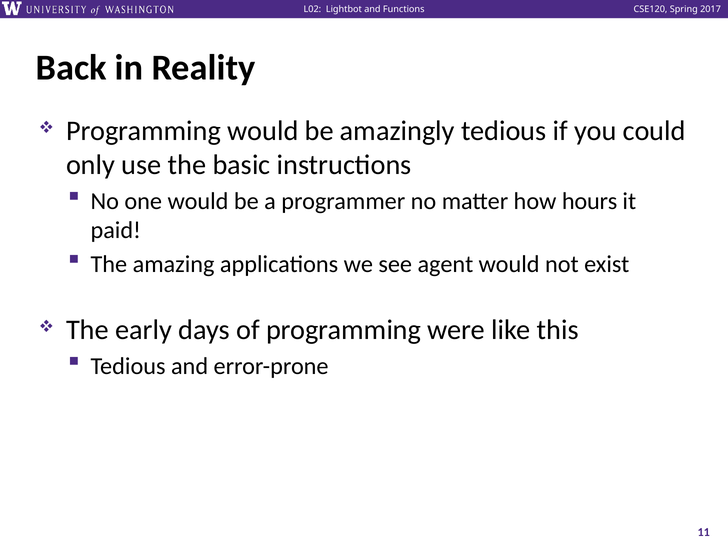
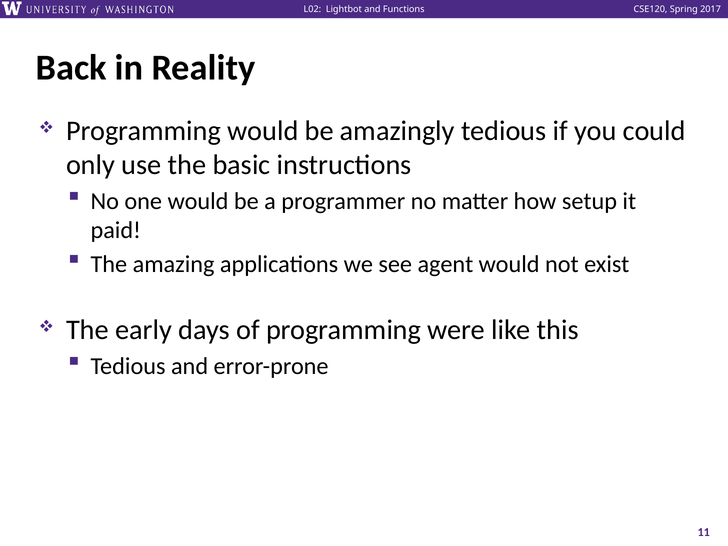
hours: hours -> setup (589, 201)
